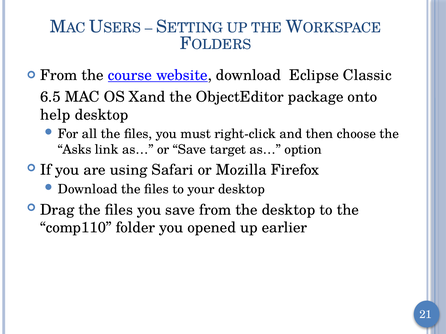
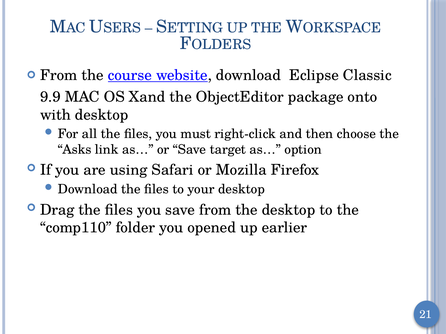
6.5: 6.5 -> 9.9 (50, 97)
help: help -> with (55, 115)
